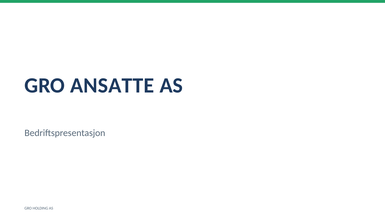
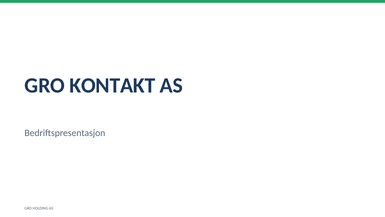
ANSATTE: ANSATTE -> KONTAKT (112, 85)
